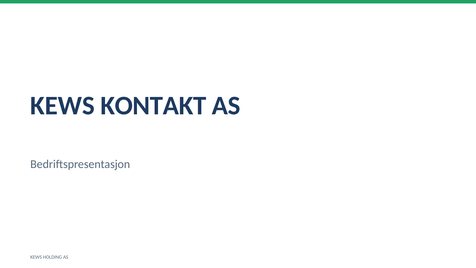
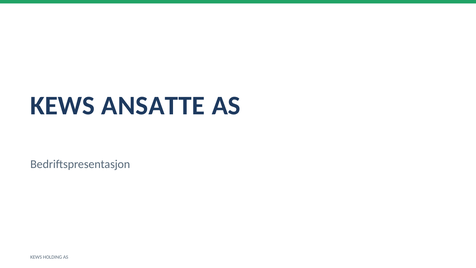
KONTAKT: KONTAKT -> ANSATTE (153, 106)
